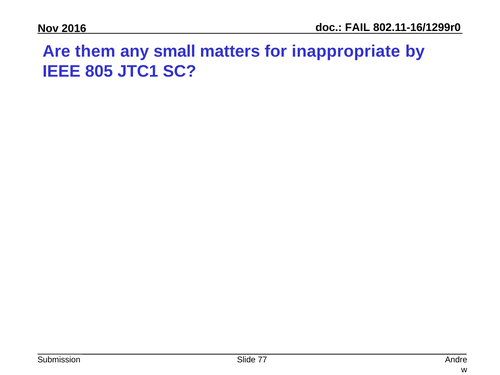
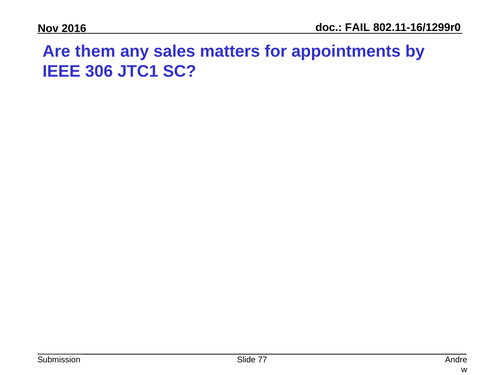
small: small -> sales (174, 51)
inappropriate: inappropriate -> appointments (346, 51)
805: 805 -> 306 (99, 71)
